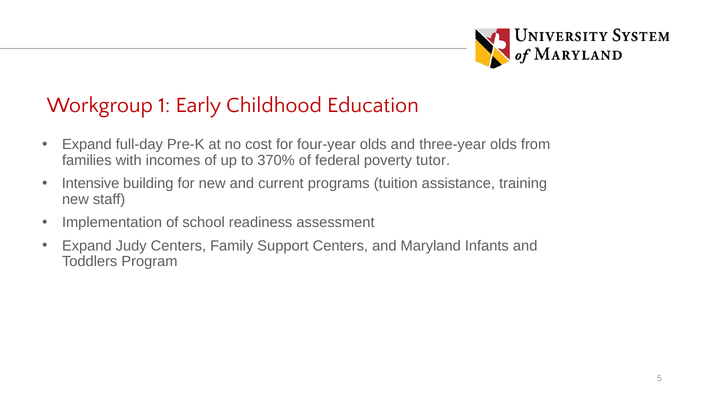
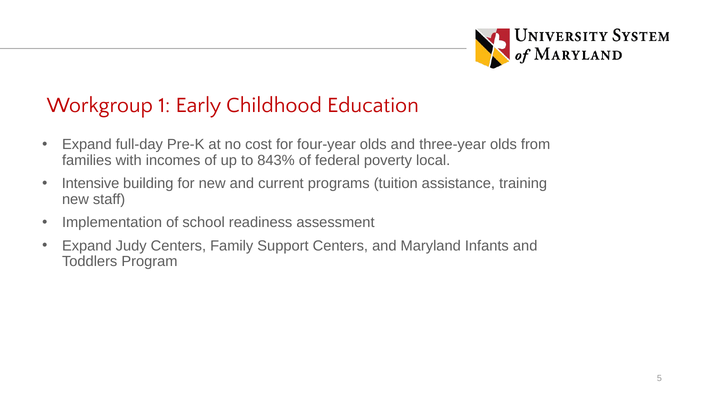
370%: 370% -> 843% (276, 161)
tutor: tutor -> local (433, 161)
